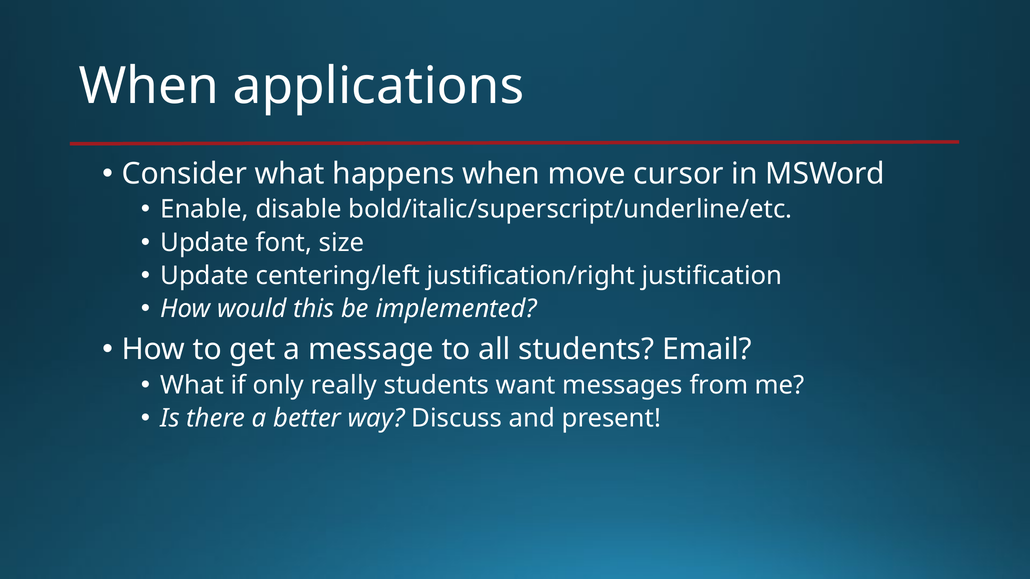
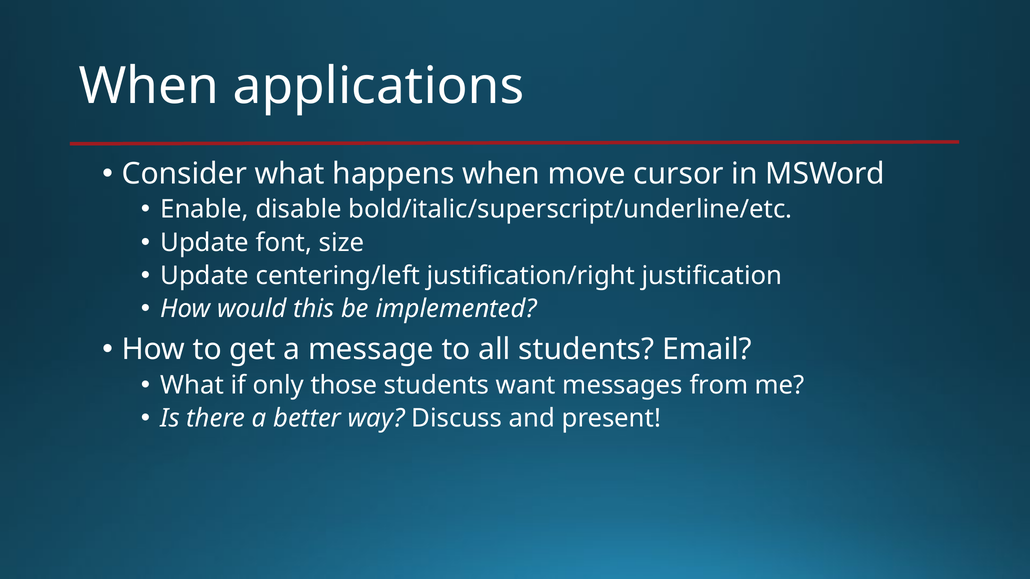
really: really -> those (344, 385)
